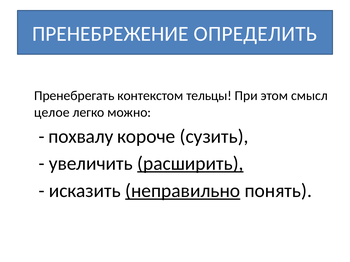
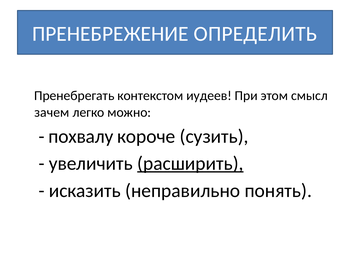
тельцы: тельцы -> иудеев (209, 96)
целое: целое -> зачем (52, 113)
неправильно underline: present -> none (183, 191)
